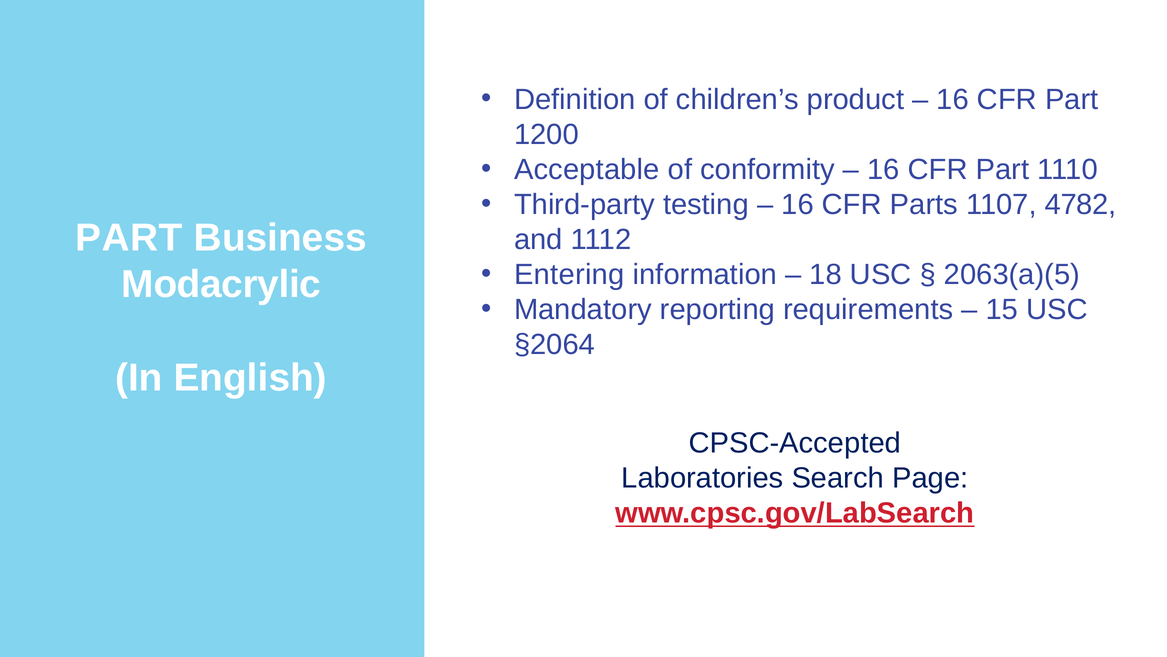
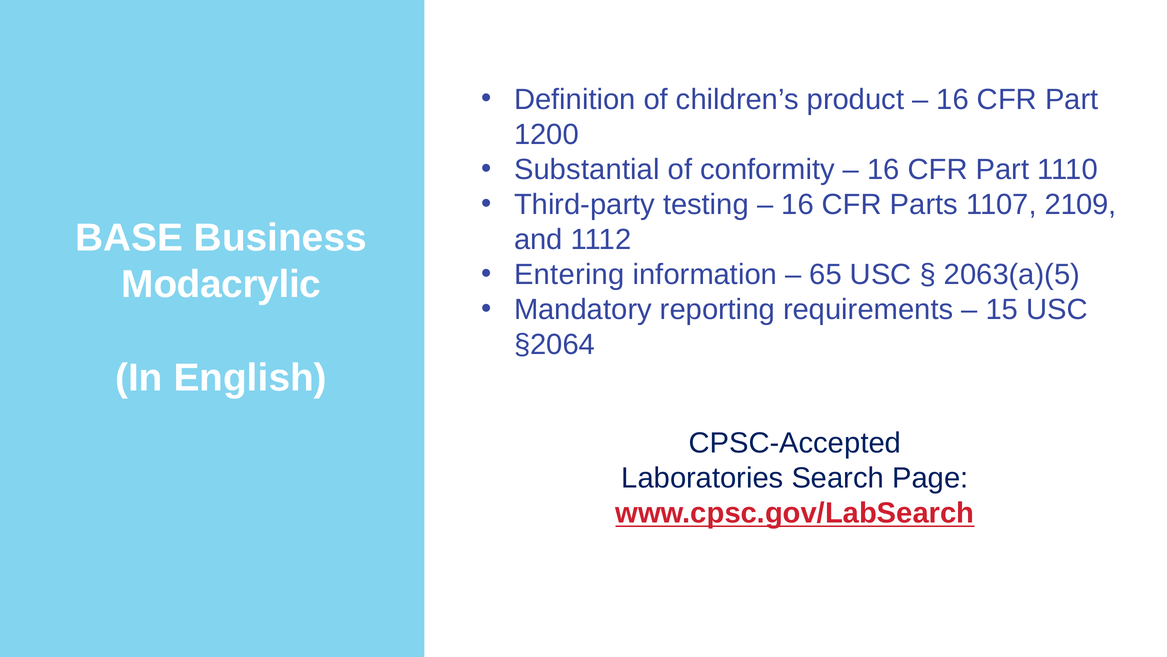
Acceptable: Acceptable -> Substantial (587, 169)
4782: 4782 -> 2109 (1081, 204)
PART: PART -> BASE (129, 238)
18: 18 -> 65 (826, 274)
